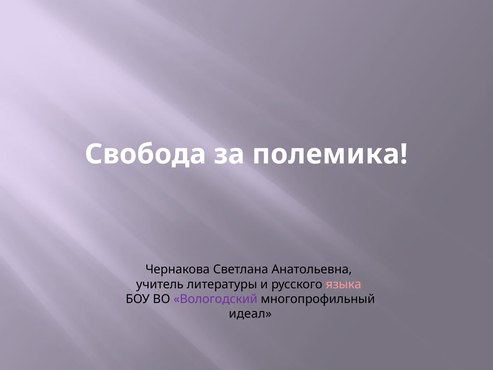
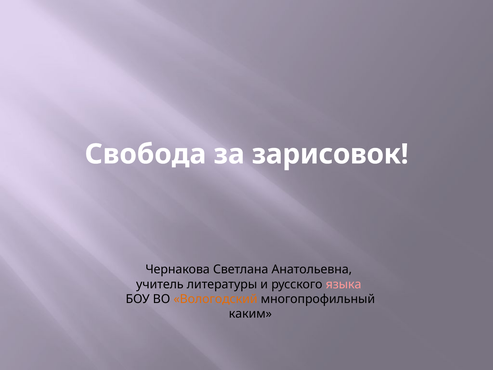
полемика: полемика -> зарисовок (330, 154)
Вологодский colour: purple -> orange (215, 299)
идеал: идеал -> каким (250, 314)
